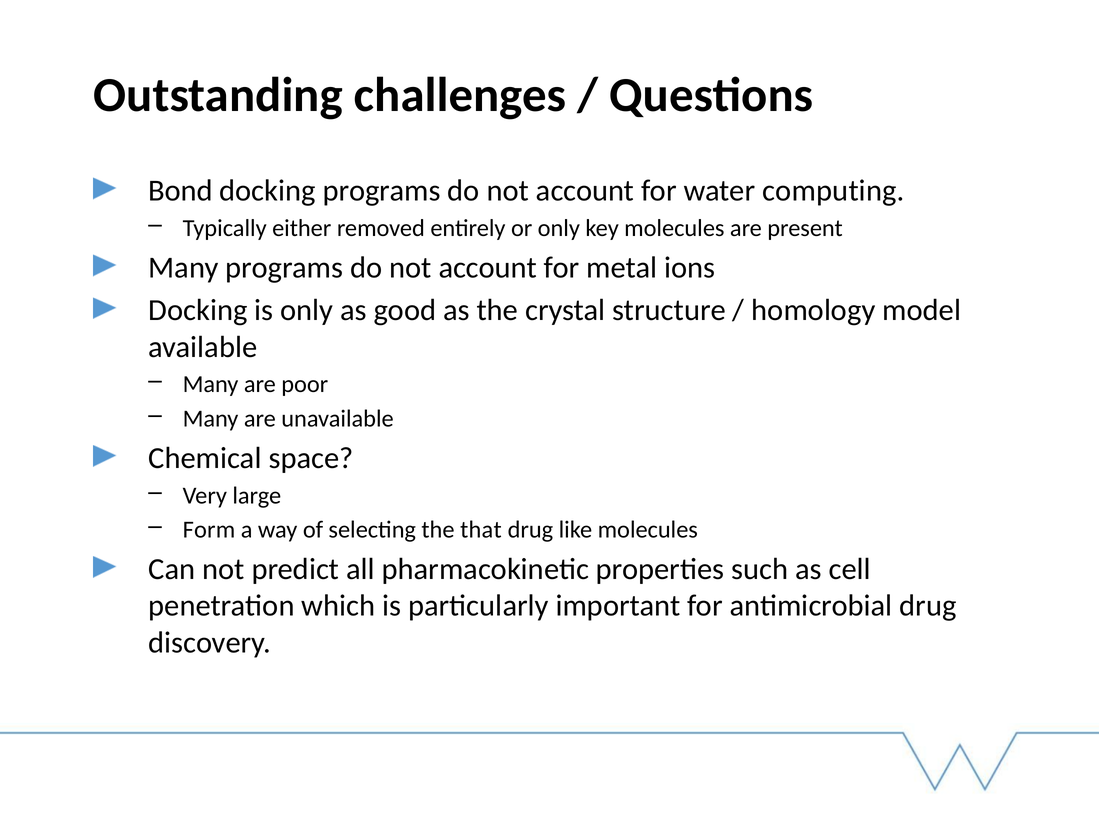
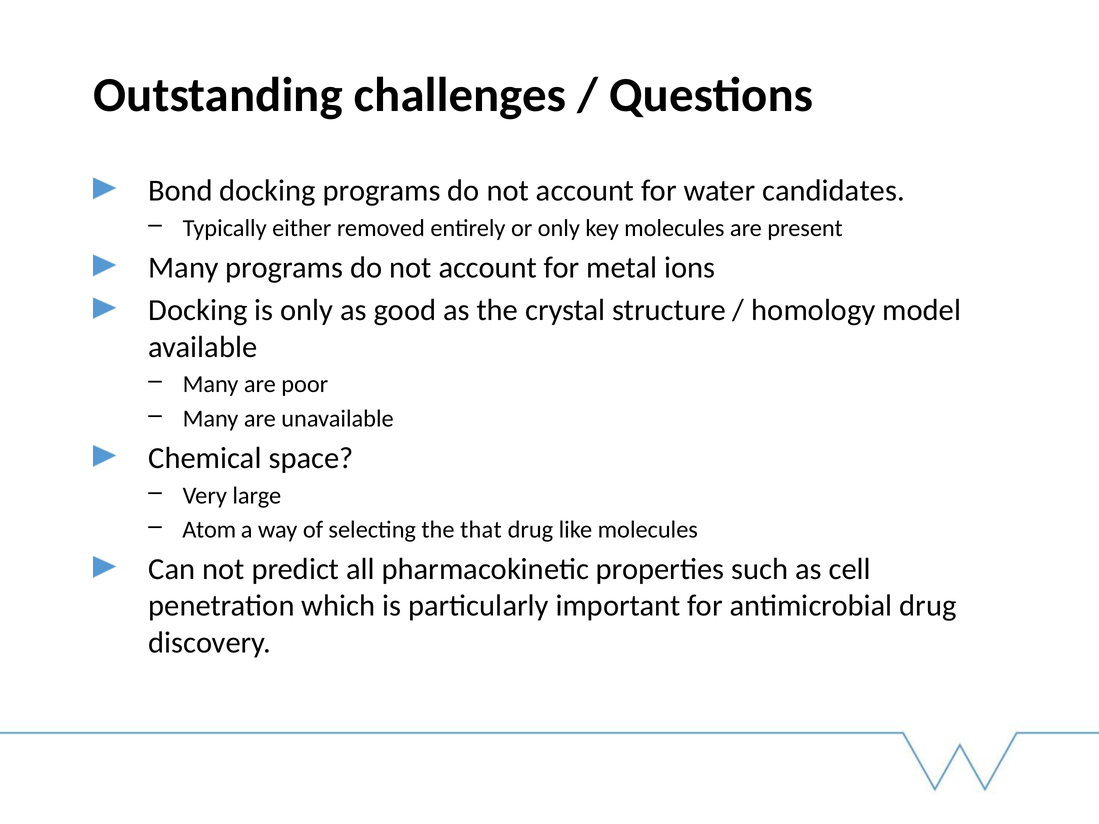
computing: computing -> candidates (833, 191)
Form: Form -> Atom (209, 530)
